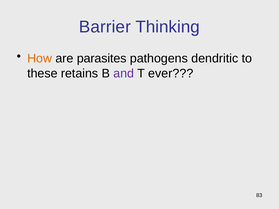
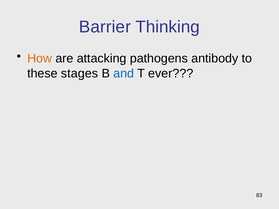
parasites: parasites -> attacking (102, 59)
dendritic: dendritic -> antibody (215, 59)
retains: retains -> stages (80, 73)
and colour: purple -> blue (124, 73)
